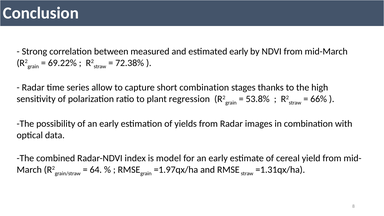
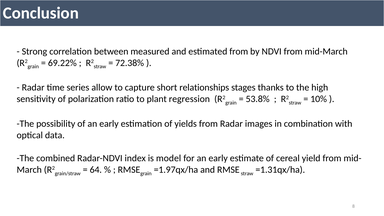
estimated early: early -> from (239, 51)
short combination: combination -> relationships (204, 87)
66%: 66% -> 10% (319, 99)
